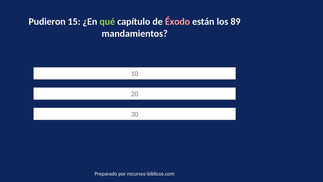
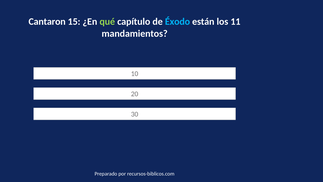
Pudieron: Pudieron -> Cantaron (47, 22)
Éxodo colour: pink -> light blue (177, 22)
89: 89 -> 11 (235, 22)
